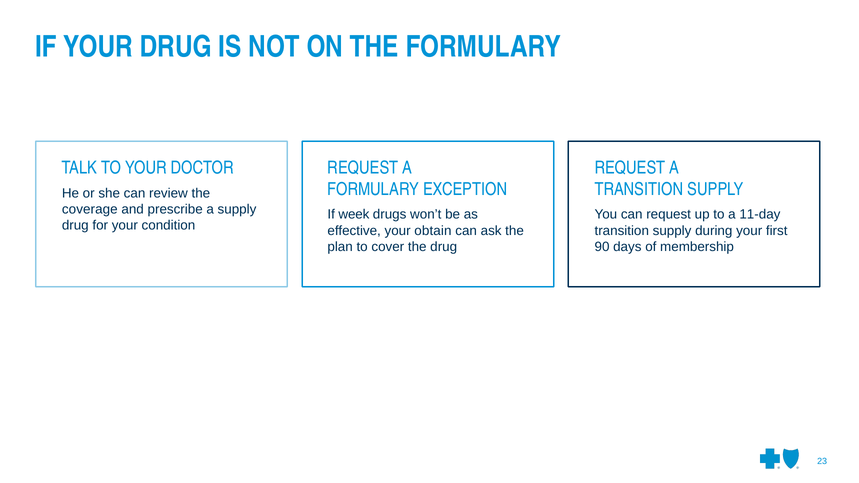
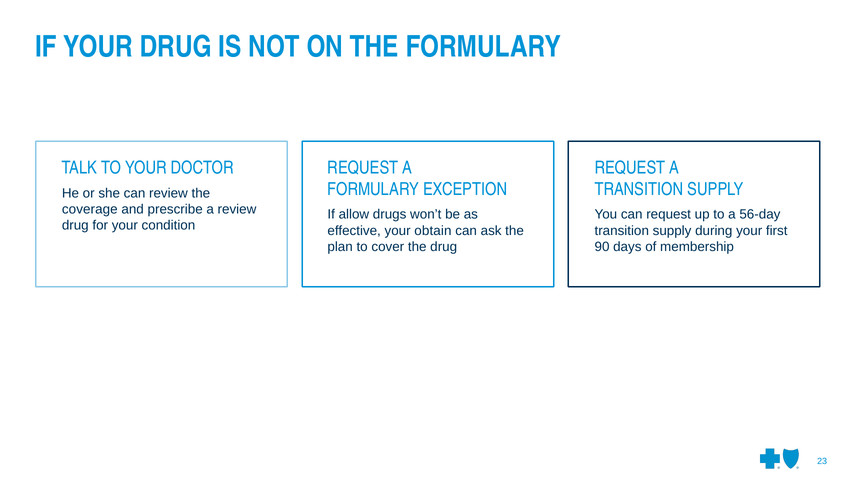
a supply: supply -> review (237, 209)
week: week -> allow (354, 215)
11-day: 11-day -> 56-day (760, 215)
